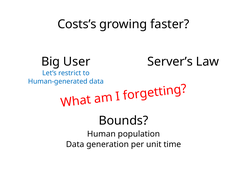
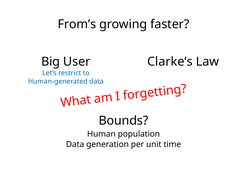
Costs’s: Costs’s -> From’s (77, 24)
Server’s: Server’s -> Clarke’s (170, 62)
